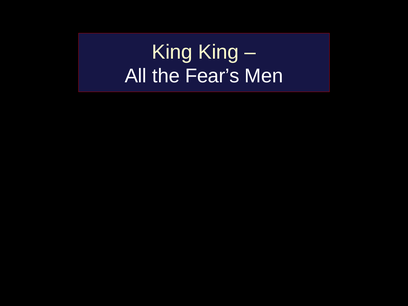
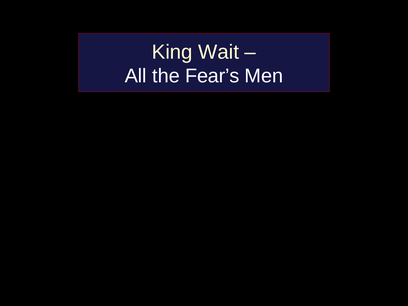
King King: King -> Wait (219, 52)
